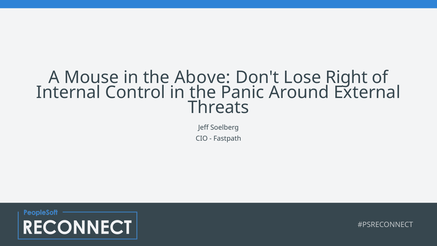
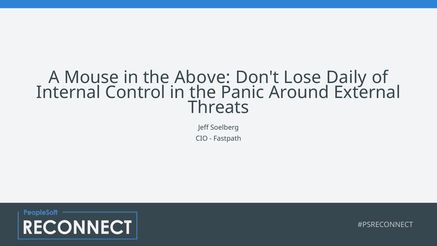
Right: Right -> Daily (346, 77)
